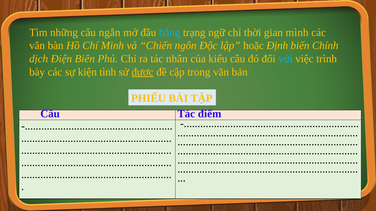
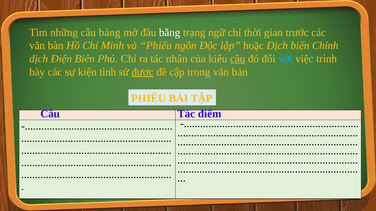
ngắn: ngắn -> bảng (110, 33)
bằng colour: light blue -> white (170, 33)
mình: mình -> trước (297, 33)
và Chiến: Chiến -> Phiếu (156, 46)
hoặc Định: Định -> Dịch (277, 46)
câu underline: none -> present (238, 59)
